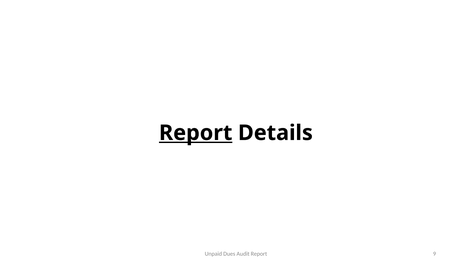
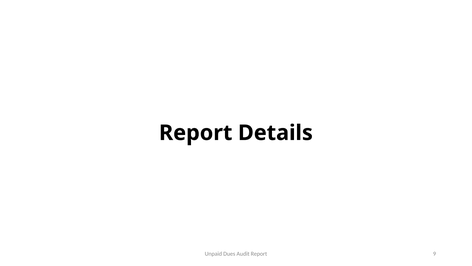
Report underline: present -> none (196, 133)
